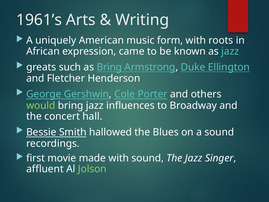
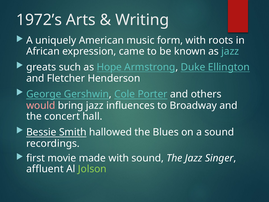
1961’s: 1961’s -> 1972’s (39, 20)
as Bring: Bring -> Hope (109, 67)
would colour: light green -> pink (41, 105)
